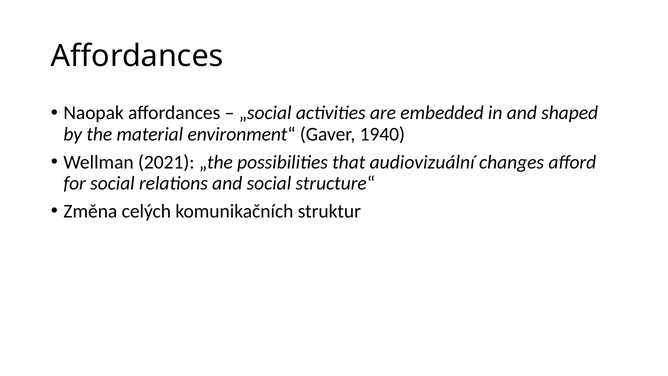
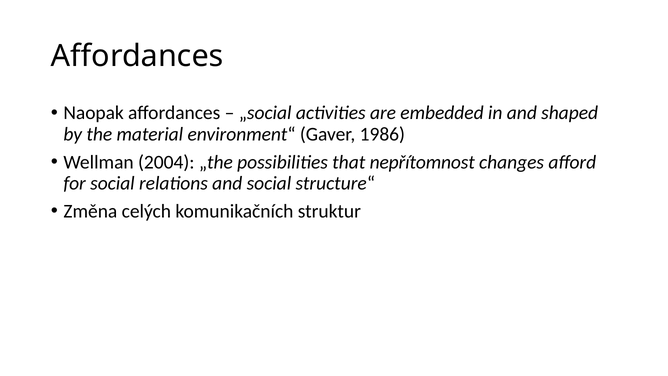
1940: 1940 -> 1986 (382, 134)
2021: 2021 -> 2004 (166, 162)
audiovizuální: audiovizuální -> nepřítomnost (422, 162)
